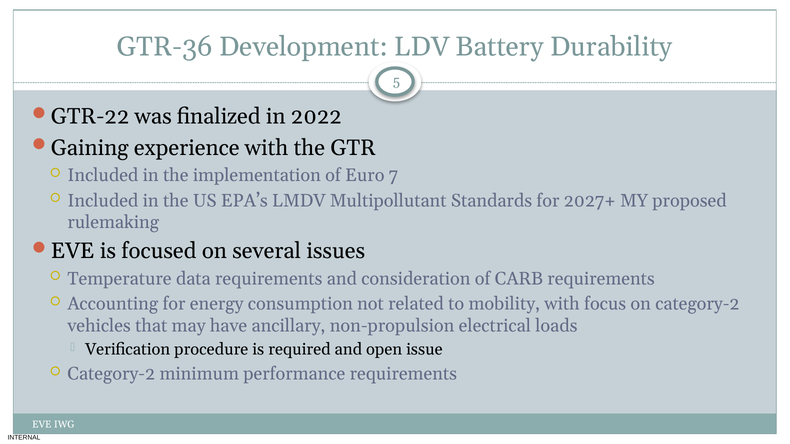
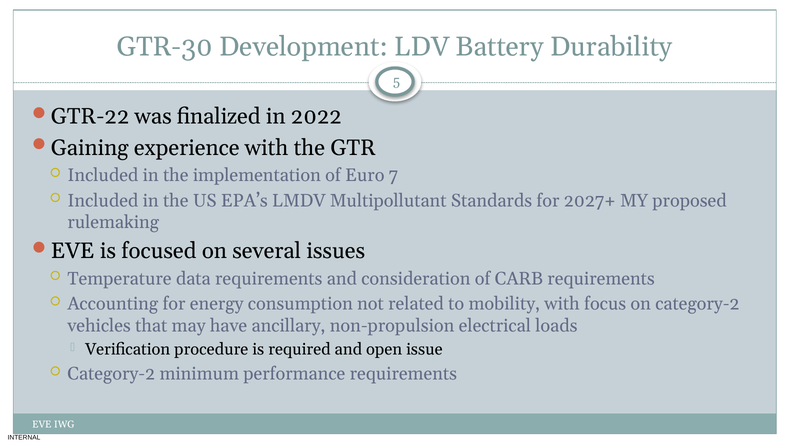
GTR-36: GTR-36 -> GTR-30 (165, 47)
